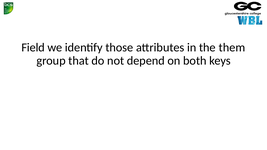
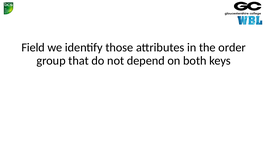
them: them -> order (232, 48)
